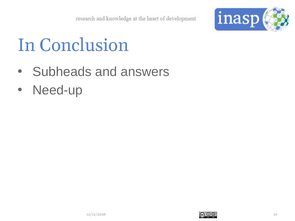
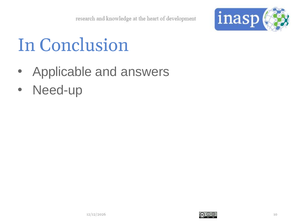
Subheads: Subheads -> Applicable (62, 72)
